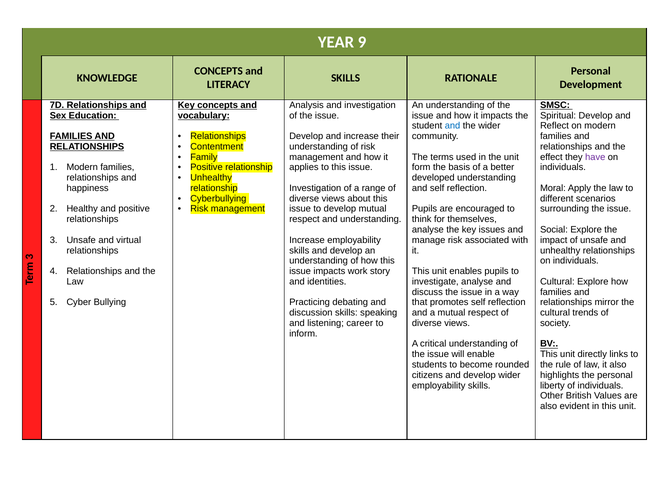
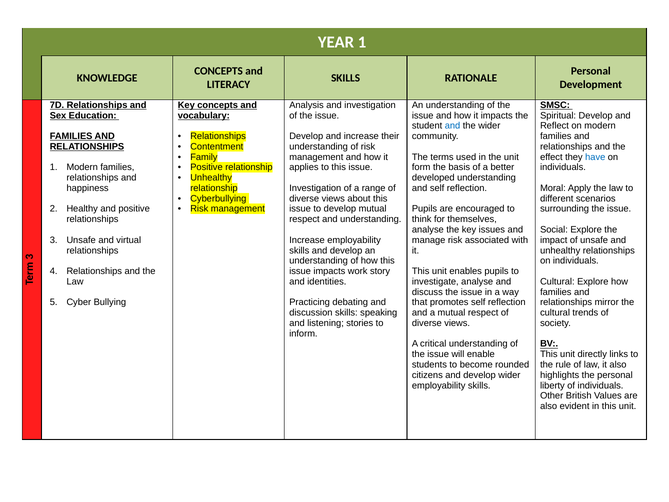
YEAR 9: 9 -> 1 (362, 42)
have colour: purple -> blue (595, 157)
career: career -> stories (360, 323)
